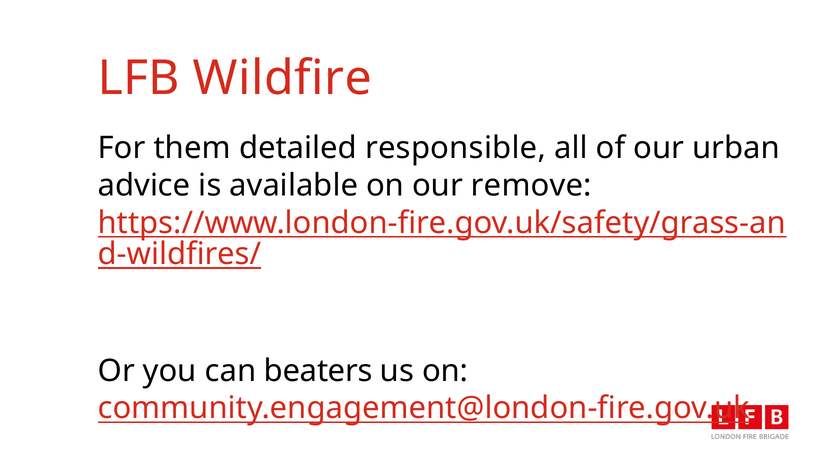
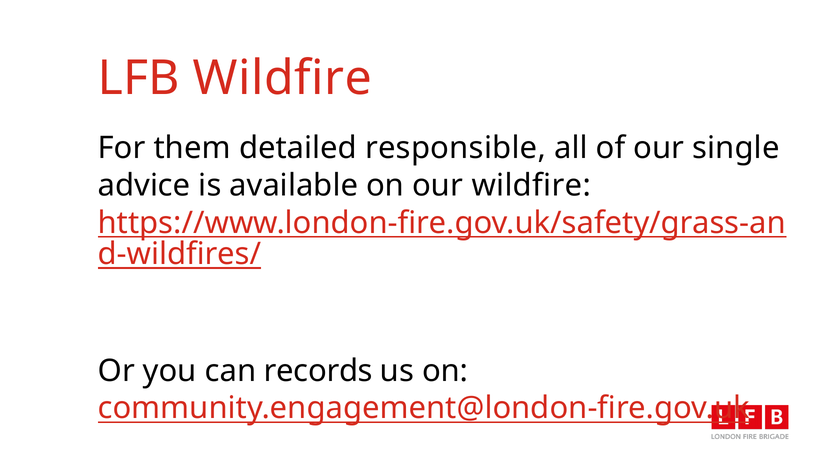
urban: urban -> single (736, 148)
our remove: remove -> wildfire (531, 185)
beaters: beaters -> records (318, 371)
